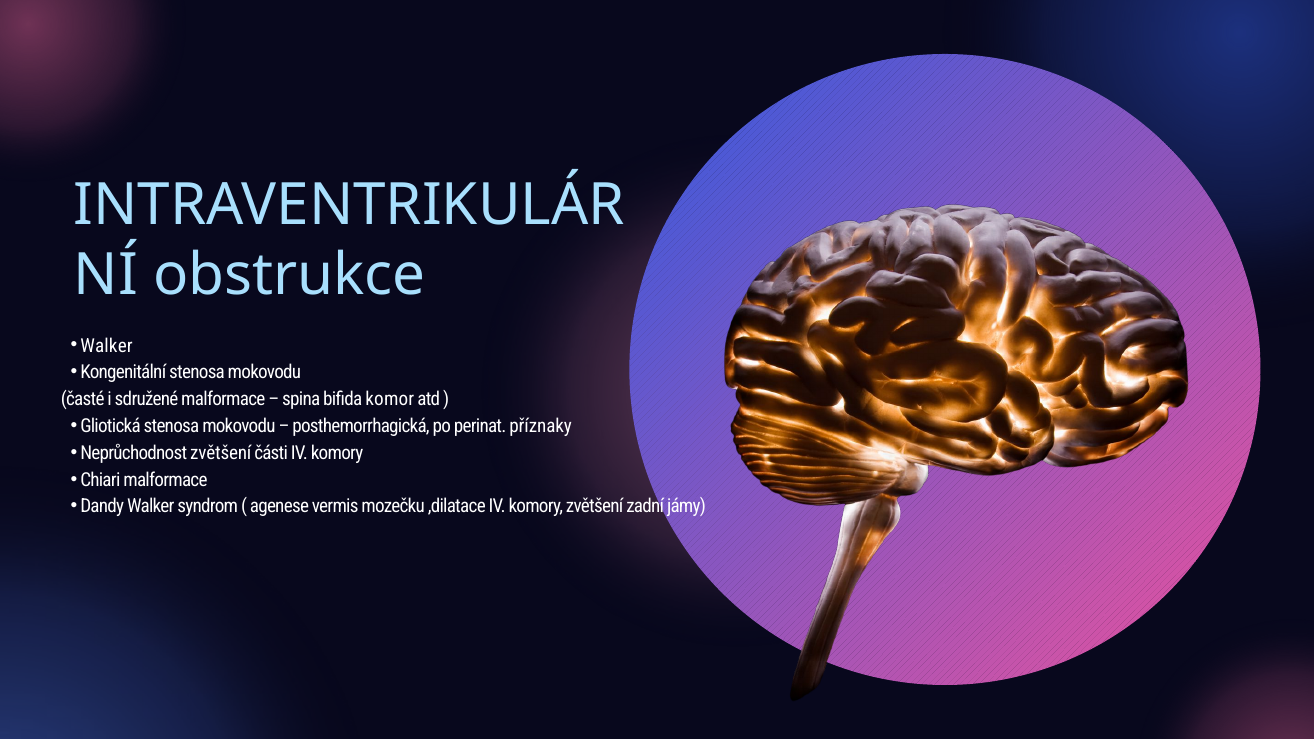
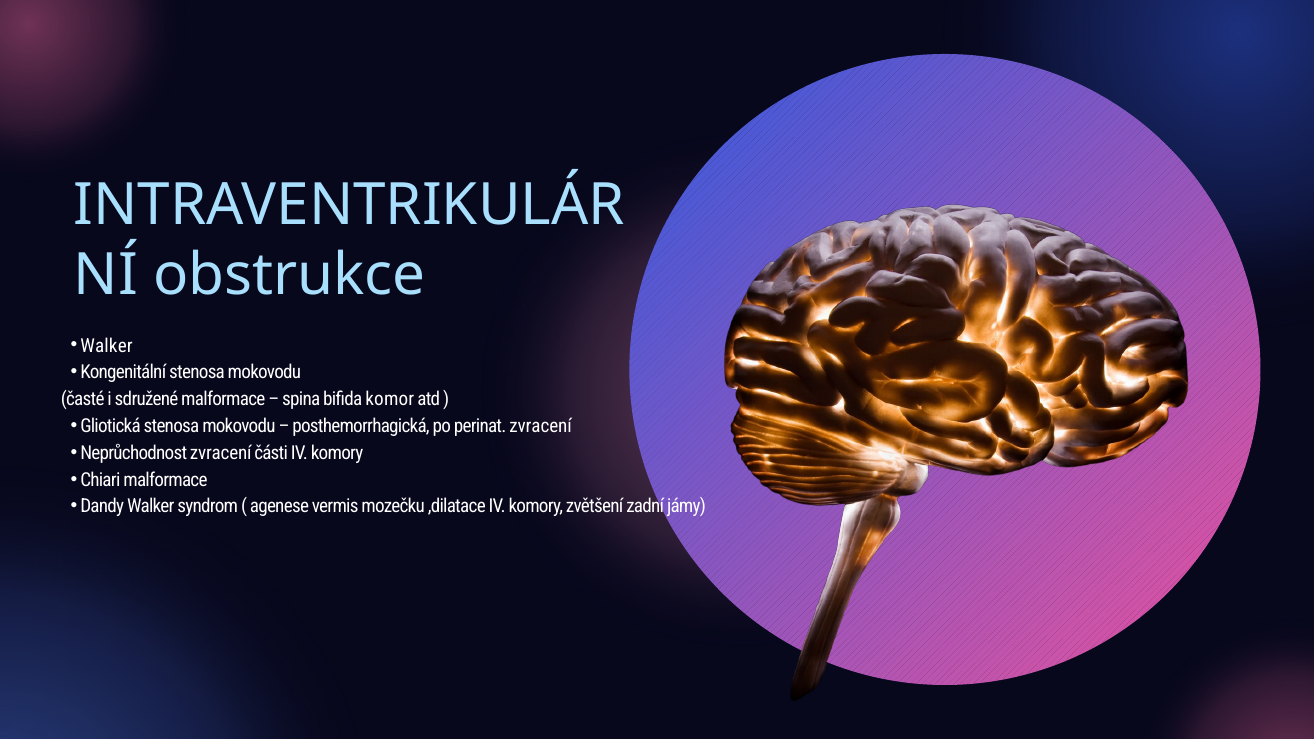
perinat příznaky: příznaky -> zvracení (541, 426)
Neprůchodnost zvětšení: zvětšení -> zvracení (221, 453)
